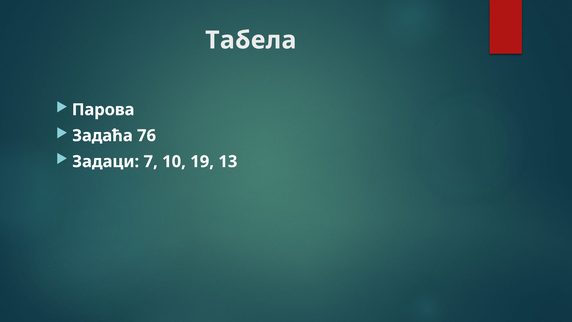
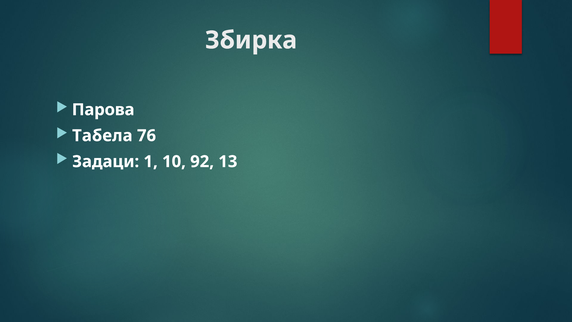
Табела: Табела -> Збирка (251, 40)
Задаћа: Задаћа -> Табела (102, 136)
7: 7 -> 1 (151, 161)
19: 19 -> 92 (202, 161)
